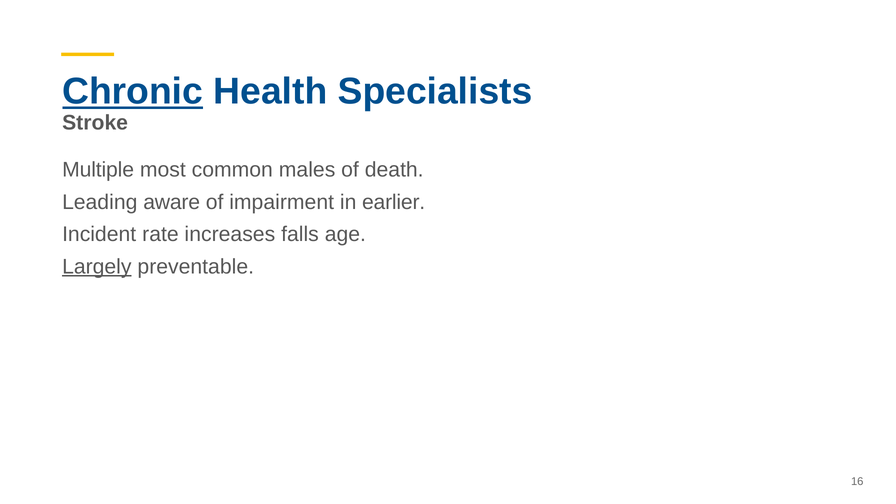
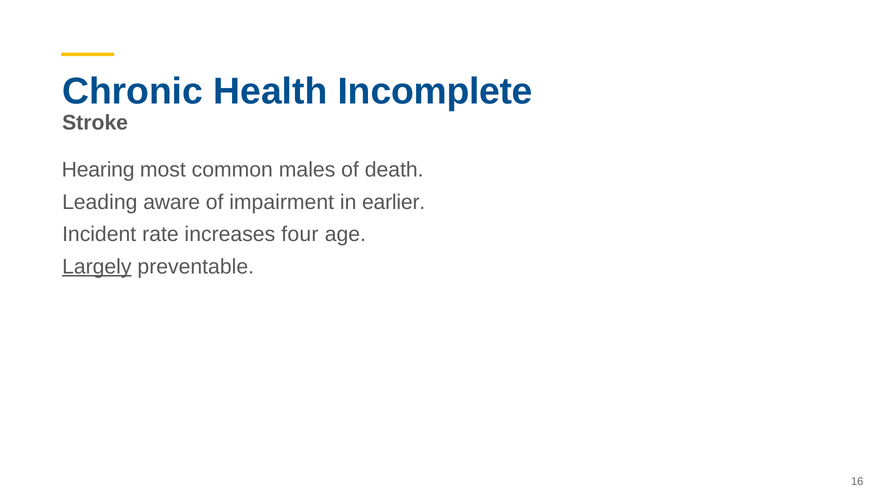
Chronic underline: present -> none (133, 92)
Specialists: Specialists -> Incomplete (435, 92)
Multiple: Multiple -> Hearing (98, 170)
falls: falls -> four (300, 234)
